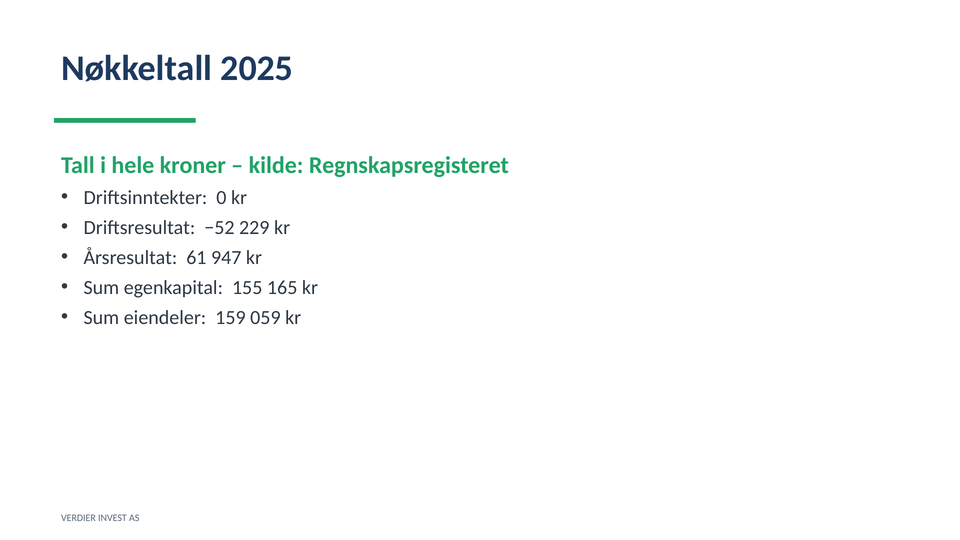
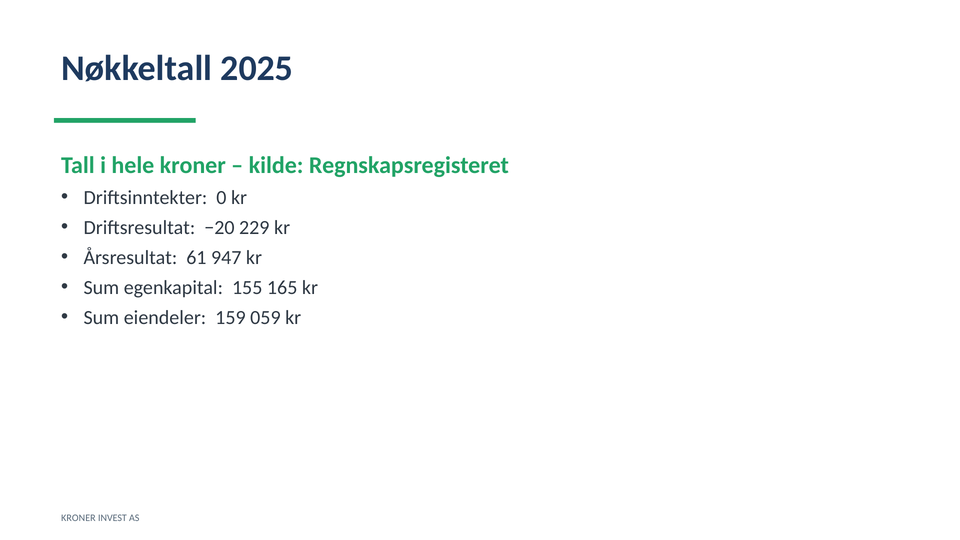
−52: −52 -> −20 (219, 227)
VERDIER: VERDIER -> KRONER (78, 518)
